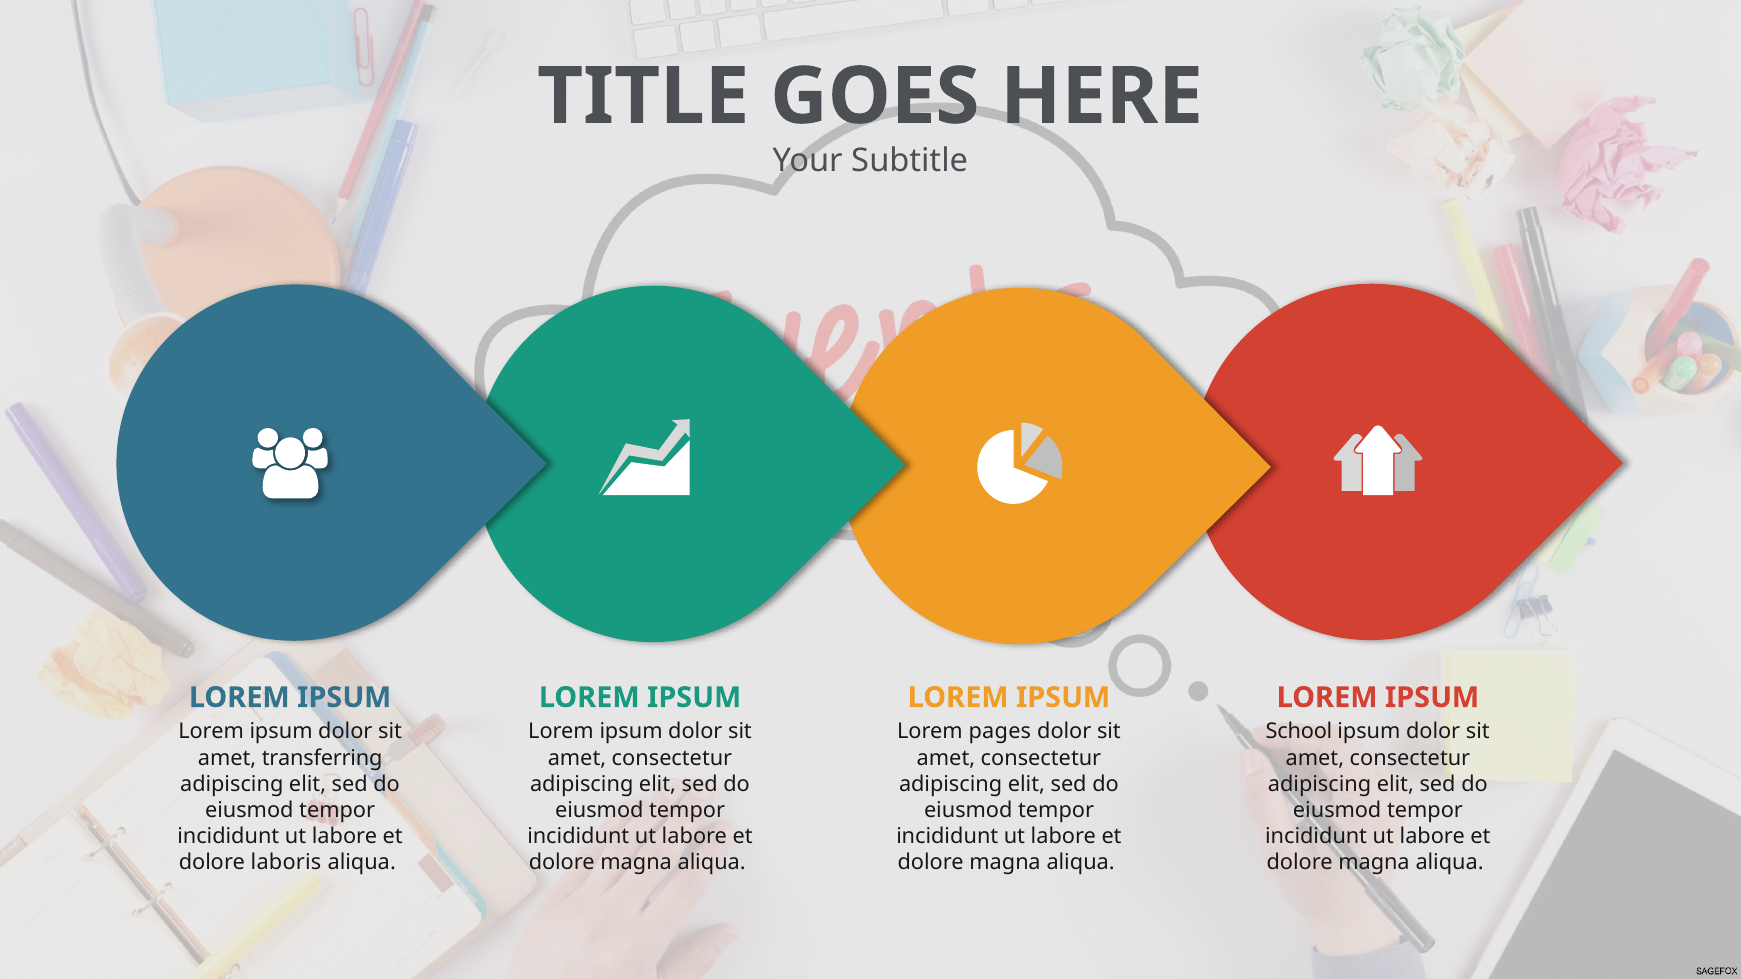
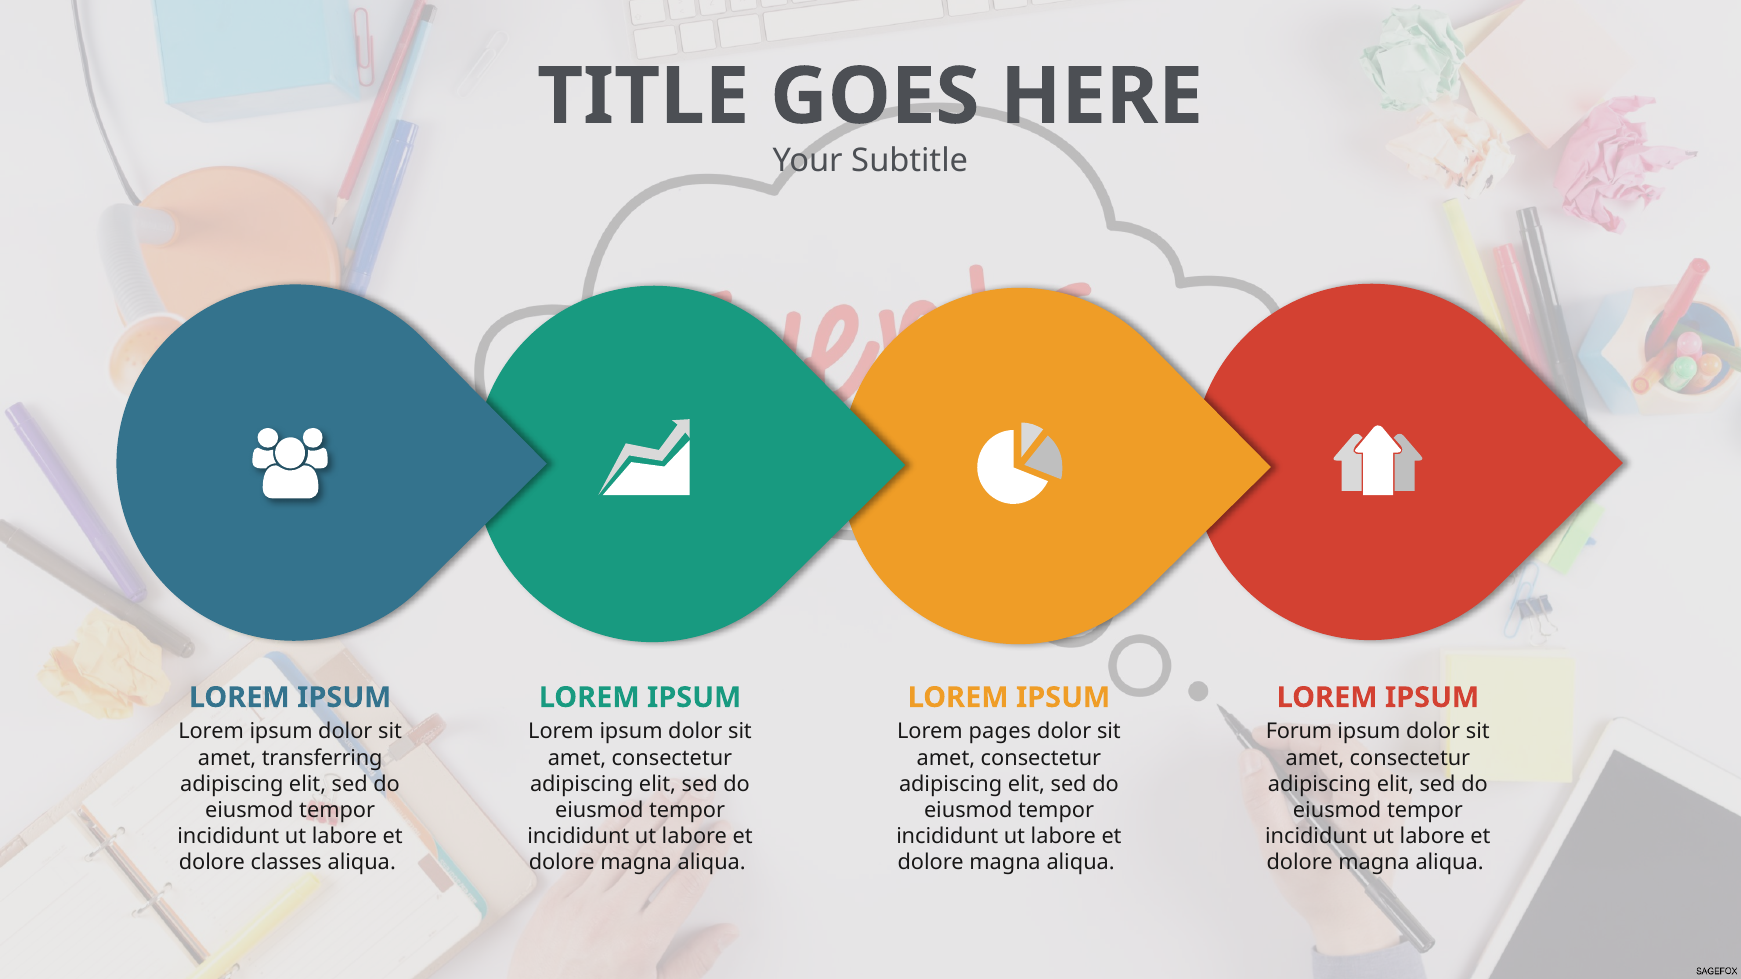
School: School -> Forum (1299, 732)
laboris: laboris -> classes (286, 863)
